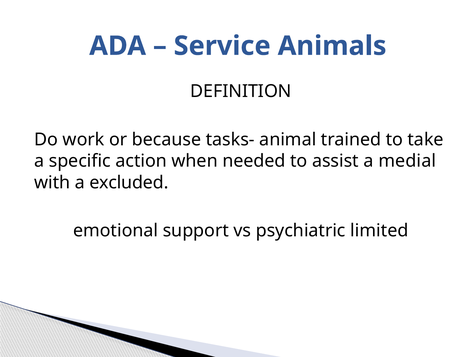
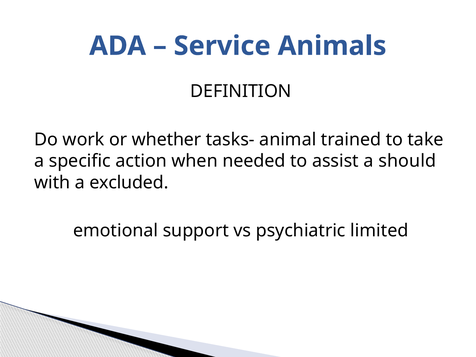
because: because -> whether (167, 140)
medial: medial -> should (407, 161)
